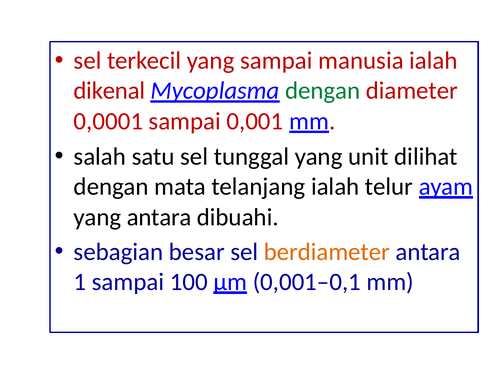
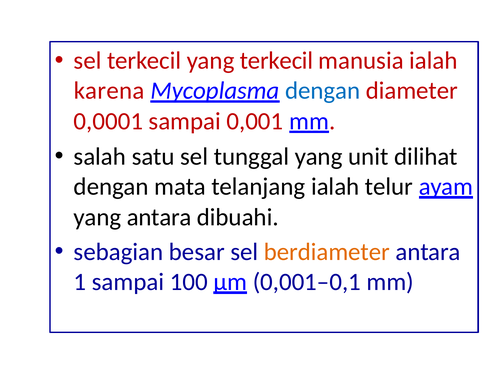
yang sampai: sampai -> terkecil (276, 61)
dikenal: dikenal -> karena (109, 91)
dengan colour: green -> blue (323, 91)
